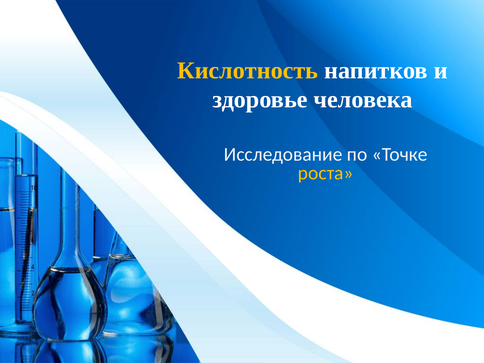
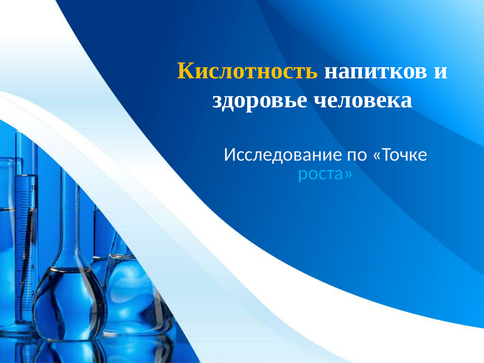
роста colour: yellow -> light blue (326, 173)
